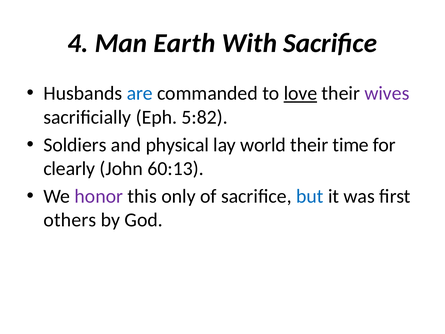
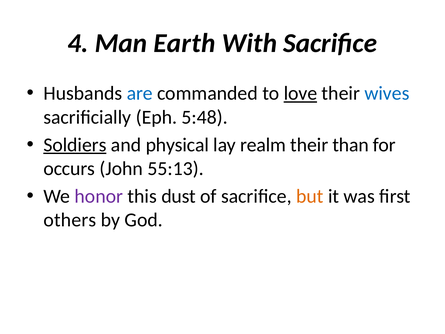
wives colour: purple -> blue (387, 93)
5:82: 5:82 -> 5:48 (205, 117)
Soldiers underline: none -> present (75, 145)
world: world -> realm (263, 145)
time: time -> than (351, 145)
clearly: clearly -> occurs (69, 169)
60:13: 60:13 -> 55:13 (176, 169)
only: only -> dust (179, 196)
but colour: blue -> orange (310, 196)
